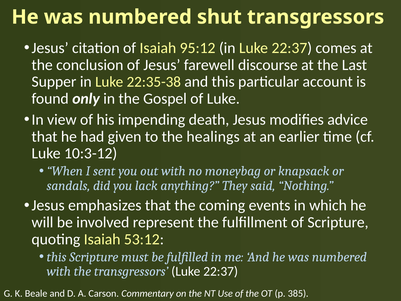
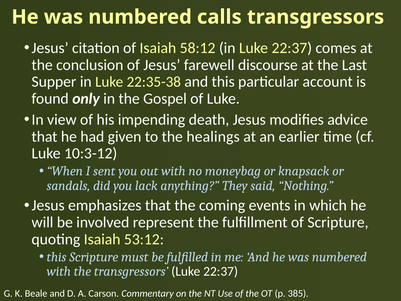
shut: shut -> calls (219, 17)
95:12: 95:12 -> 58:12 (198, 48)
